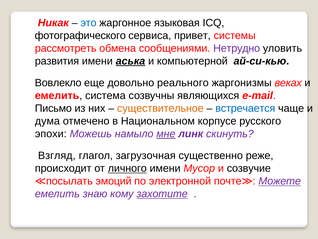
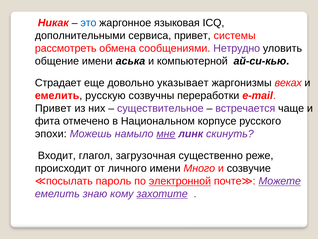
фотографического: фотографического -> дополнительными (80, 35)
развития: развития -> общение (57, 61)
аська underline: present -> none (130, 61)
Вовлекло: Вовлекло -> Страдает (58, 83)
реального: реального -> указывает (183, 83)
система: система -> русскую (105, 95)
являющихся: являющихся -> переработки (208, 95)
Письмо: Письмо -> Привет (53, 108)
существительное colour: orange -> purple (160, 108)
встречается colour: blue -> purple (245, 108)
дума: дума -> фита (47, 121)
Взгляд: Взгляд -> Входит (57, 155)
личного underline: present -> none (127, 168)
Мусор: Мусор -> Много (199, 168)
эмоций: эмоций -> пароль (113, 181)
электронной underline: none -> present (180, 181)
